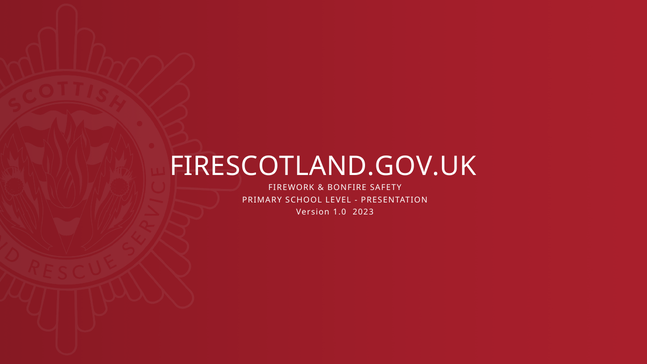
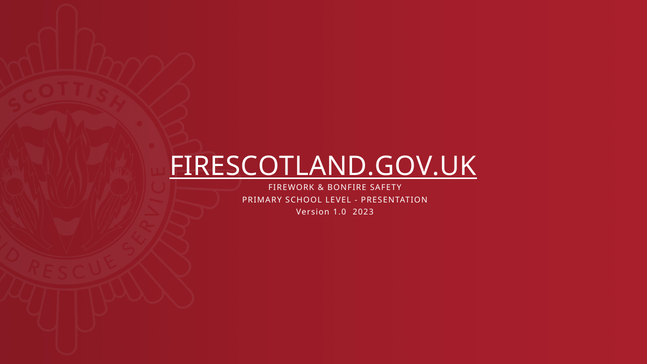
FIRESCOTLAND.GOV.UK underline: none -> present (323, 167)
